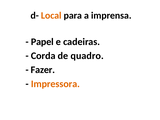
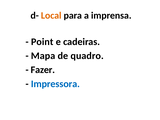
Papel: Papel -> Point (42, 42)
Corda: Corda -> Mapa (43, 56)
Impressora colour: orange -> blue (55, 84)
